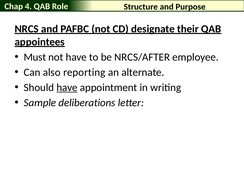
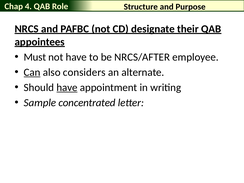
Can underline: none -> present (32, 72)
reporting: reporting -> considers (84, 72)
deliberations: deliberations -> concentrated (87, 103)
